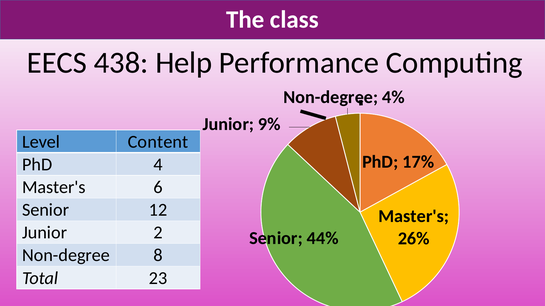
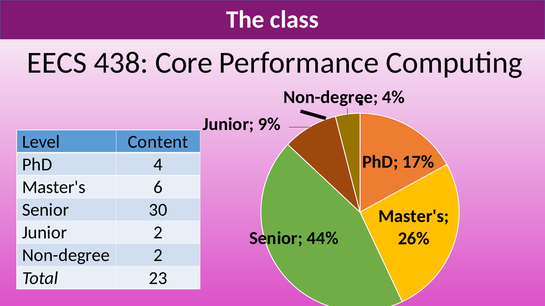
Help: Help -> Core (184, 63)
12: 12 -> 30 (158, 210)
Non-degree 8: 8 -> 2 (158, 256)
